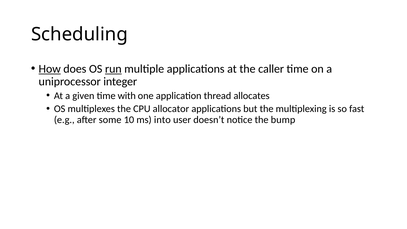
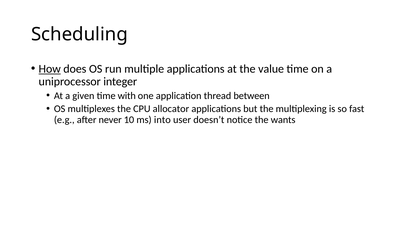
run underline: present -> none (113, 69)
caller: caller -> value (271, 69)
allocates: allocates -> between (252, 96)
some: some -> never (110, 120)
bump: bump -> wants (283, 120)
